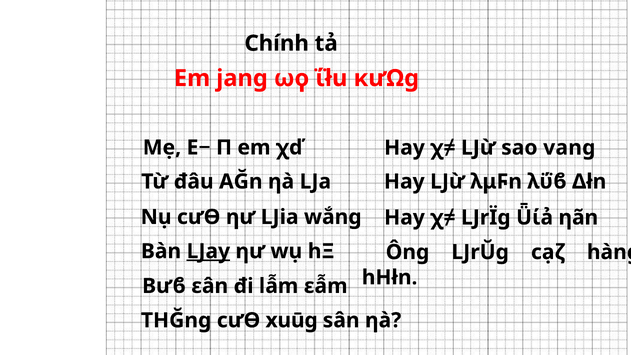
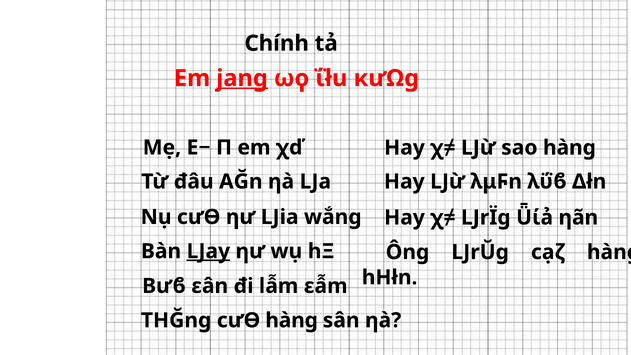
jang underline: none -> present (242, 78)
sao vang: vang -> hàng (569, 148)
cưƟ xuūg: xuūg -> hàng (292, 320)
